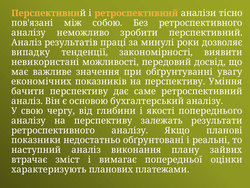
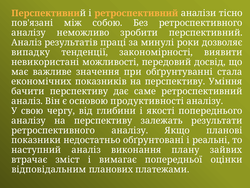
увагу: увагу -> стала (230, 72)
бухгалтерський: бухгалтерський -> продуктивності (147, 101)
характеризують: характеризують -> відповідальним (49, 169)
